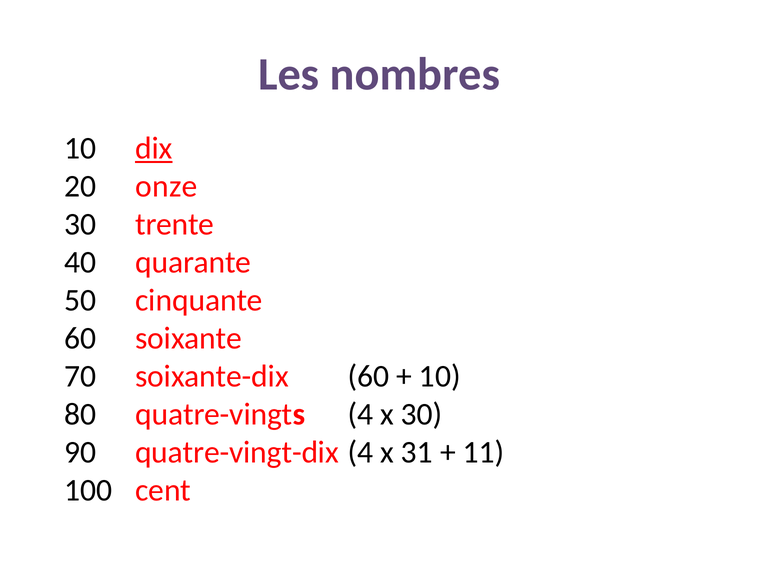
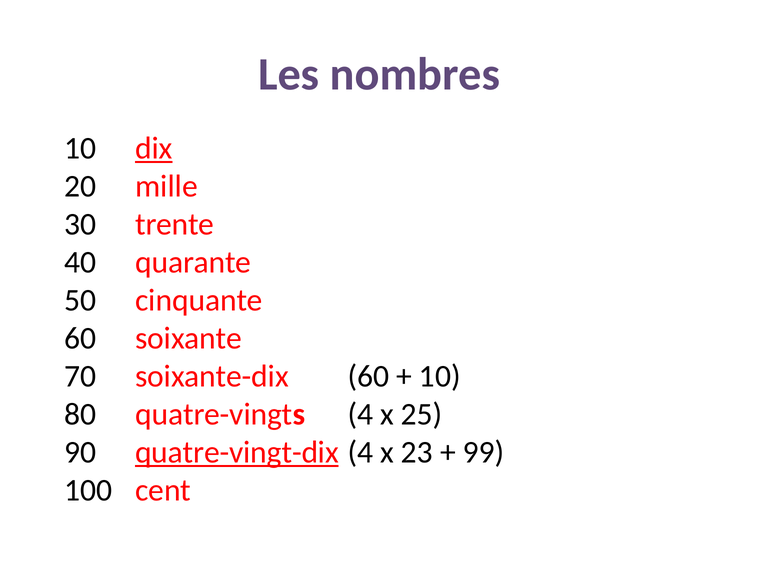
onze: onze -> mille (166, 186)
x 30: 30 -> 25 (422, 414)
quatre-vingt-dix underline: none -> present (237, 452)
31: 31 -> 23 (417, 452)
11: 11 -> 99 (484, 452)
